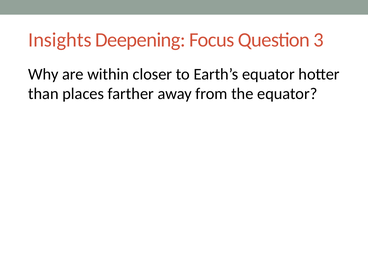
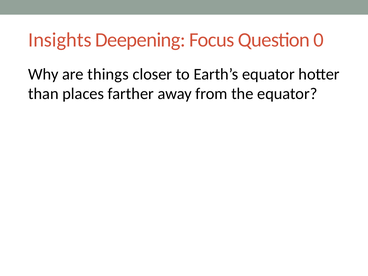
3: 3 -> 0 (319, 40)
within: within -> things (108, 74)
